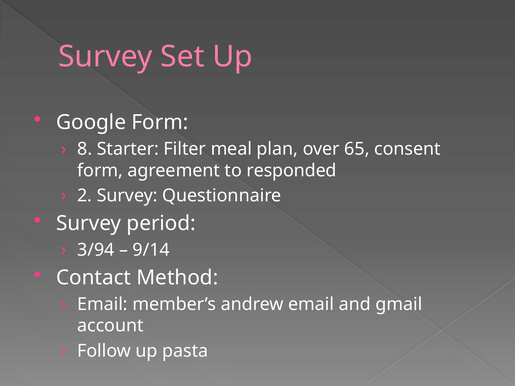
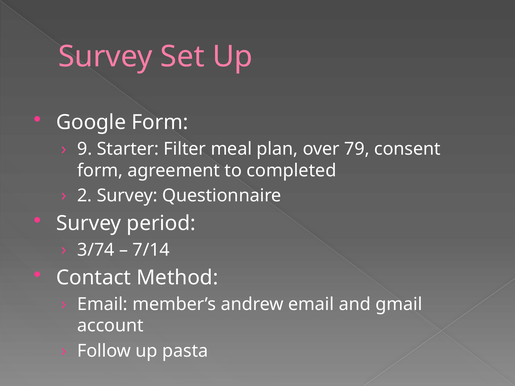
8: 8 -> 9 (85, 149)
65: 65 -> 79 (357, 149)
responded: responded -> completed (291, 171)
3/94: 3/94 -> 3/74 (96, 250)
9/14: 9/14 -> 7/14 (151, 250)
